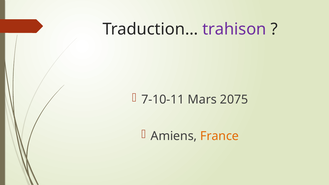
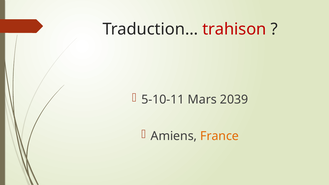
trahison colour: purple -> red (234, 29)
7-10-11: 7-10-11 -> 5-10-11 (163, 100)
2075: 2075 -> 2039 (234, 100)
